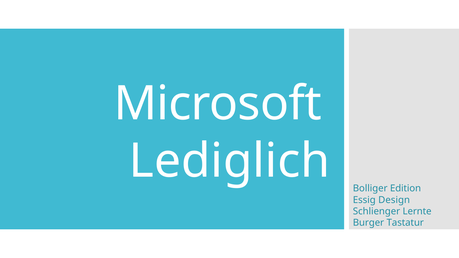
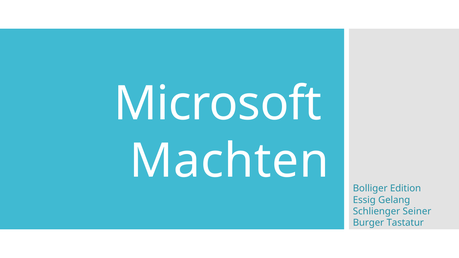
Lediglich: Lediglich -> Machten (229, 161)
Design: Design -> Gelang (394, 200)
Lernte: Lernte -> Seiner (417, 211)
